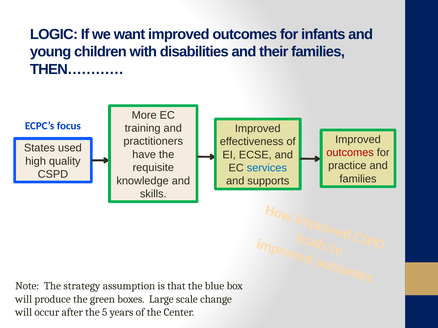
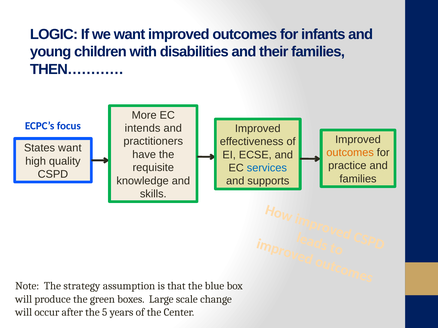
training: training -> intends (143, 128)
States used: used -> want (70, 148)
outcomes colour: red -> orange (350, 153)
